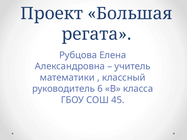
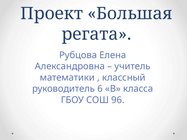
45: 45 -> 96 (118, 100)
